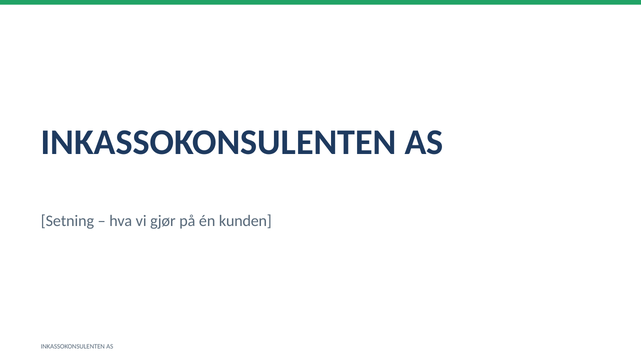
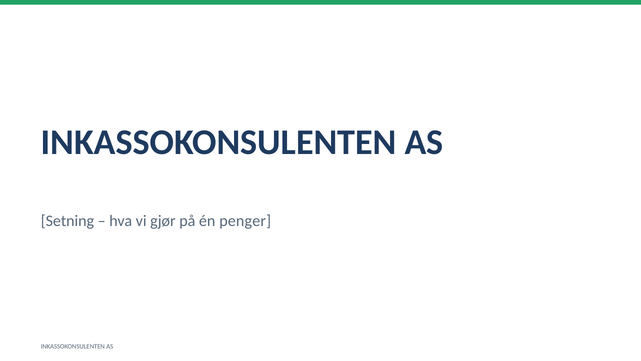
kunden: kunden -> penger (245, 221)
